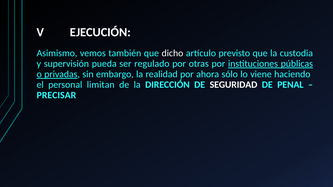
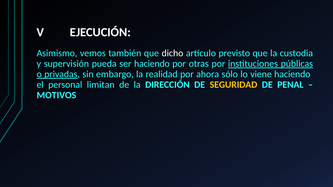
ser regulado: regulado -> haciendo (152, 64)
SEGURIDAD colour: white -> yellow (234, 85)
PRECISAR: PRECISAR -> MOTIVOS (56, 95)
